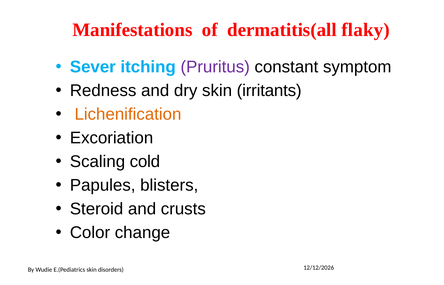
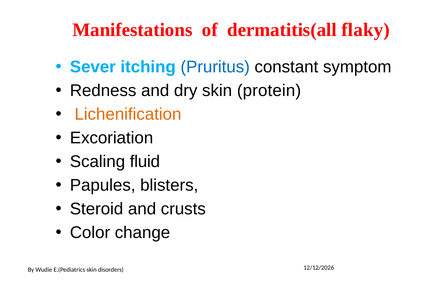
Pruritus colour: purple -> blue (215, 67)
irritants: irritants -> protein (269, 91)
cold: cold -> fluid (145, 162)
